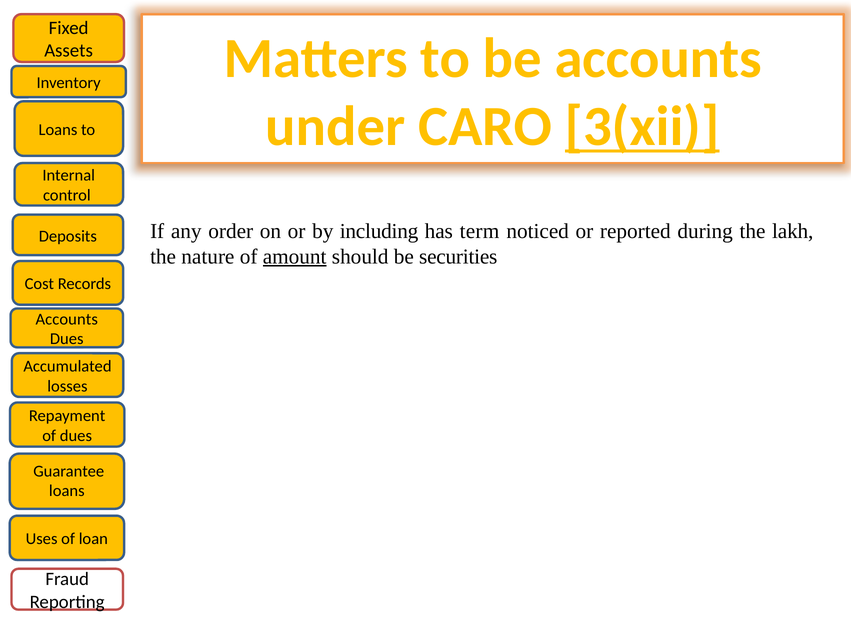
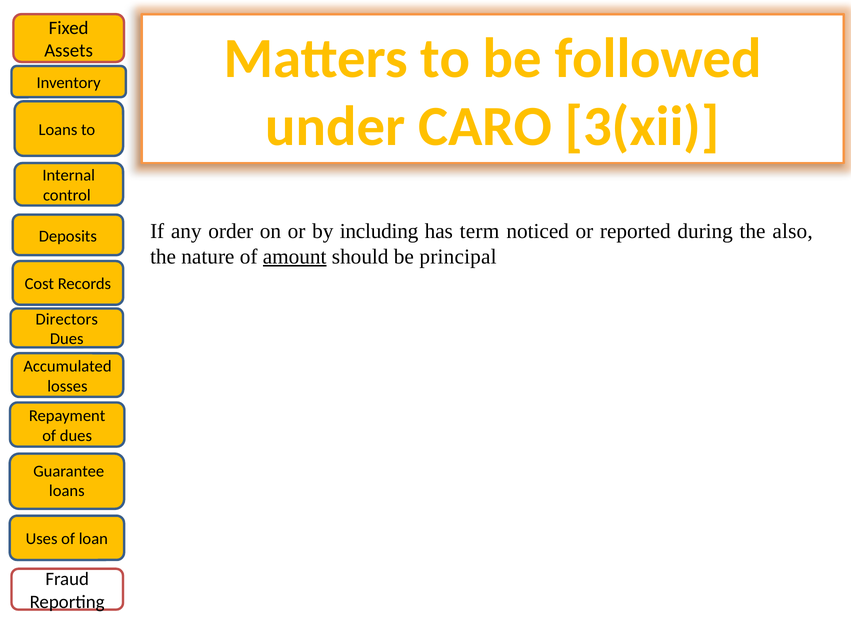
be accounts: accounts -> followed (658, 59)
3(xii underline: present -> none (642, 127)
lakh: lakh -> also (793, 231)
securities: securities -> principal (458, 257)
Accounts: Accounts -> Directors (67, 319)
